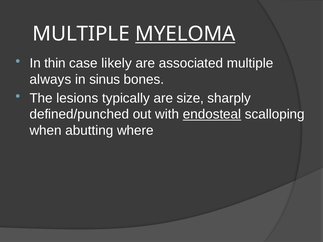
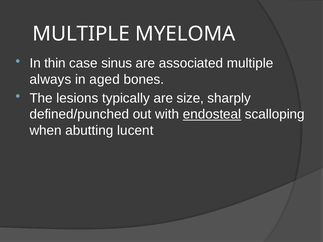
MYELOMA underline: present -> none (185, 34)
likely: likely -> sinus (117, 63)
sinus: sinus -> aged (105, 79)
where: where -> lucent (135, 131)
